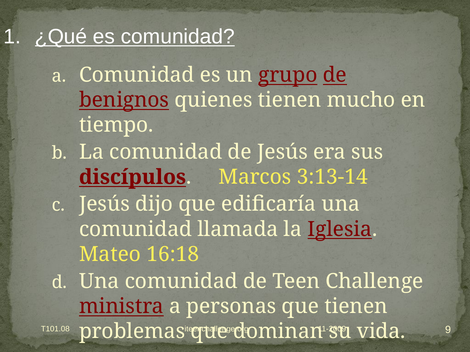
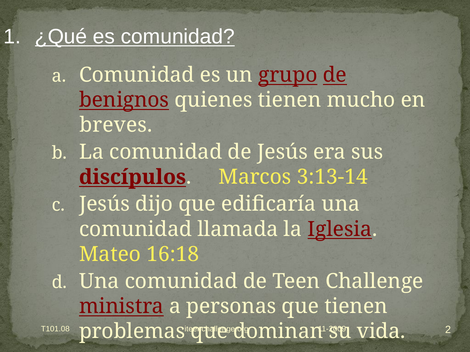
tiempo: tiempo -> breves (116, 125)
9: 9 -> 2 (448, 330)
